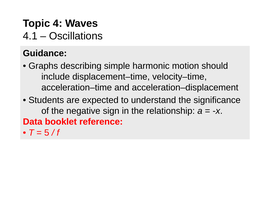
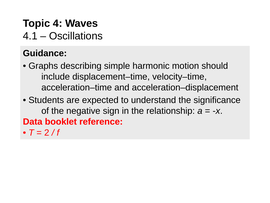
5: 5 -> 2 (47, 132)
